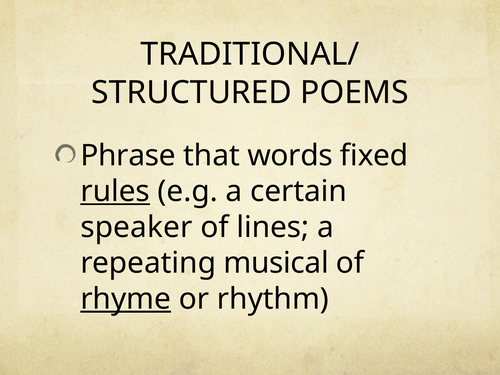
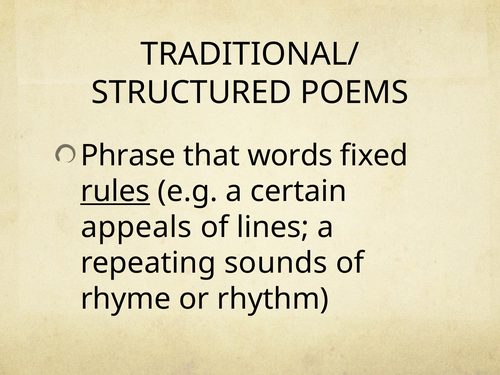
speaker: speaker -> appeals (136, 227)
musical: musical -> sounds (276, 263)
rhyme underline: present -> none (126, 299)
